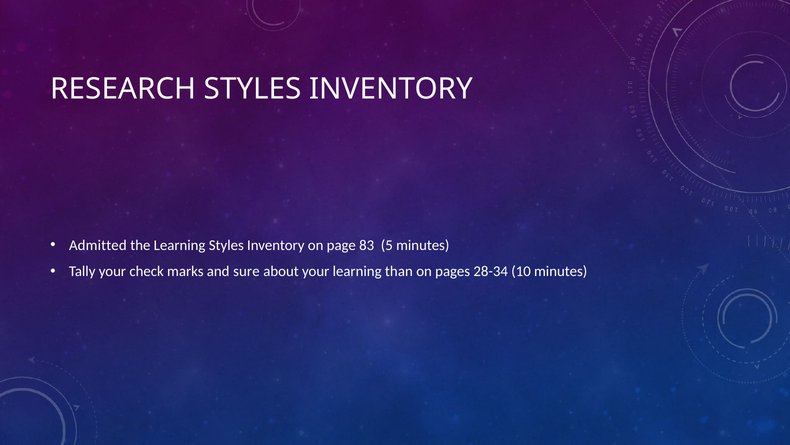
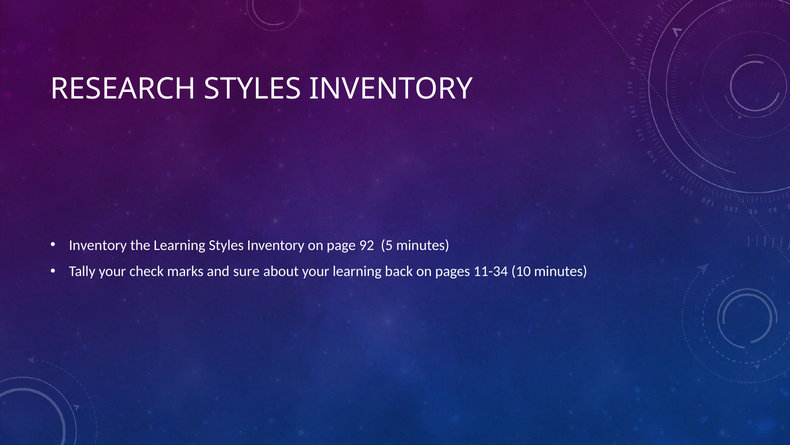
Admitted: Admitted -> Inventory (98, 245)
83: 83 -> 92 (367, 245)
than: than -> back (399, 271)
28-34: 28-34 -> 11-34 (491, 271)
